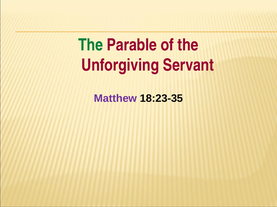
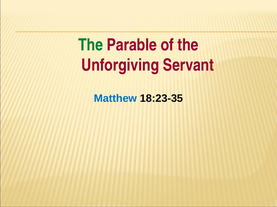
Matthew colour: purple -> blue (115, 99)
